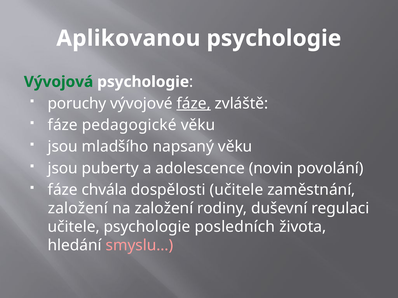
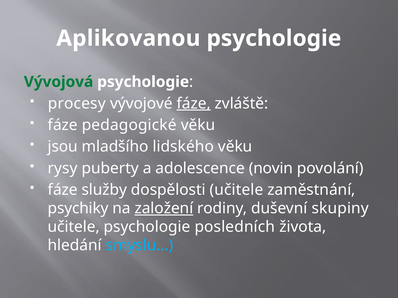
poruchy: poruchy -> procesy (77, 104)
napsaný: napsaný -> lidského (183, 147)
jsou: jsou -> rysy (63, 169)
chvála: chvála -> služby (104, 190)
založení: založení -> psychiky (78, 209)
založení underline: none -> present (164, 209)
regulaci: regulaci -> skupiny (340, 209)
smyslu… colour: pink -> light blue (139, 246)
